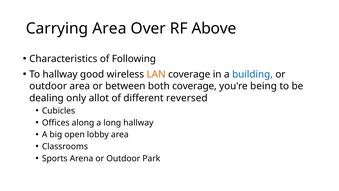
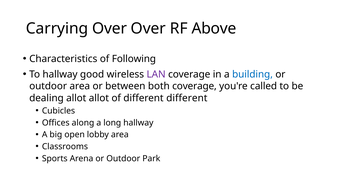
Carrying Area: Area -> Over (110, 28)
LAN colour: orange -> purple (156, 74)
being: being -> called (264, 86)
dealing only: only -> allot (76, 98)
different reversed: reversed -> different (187, 98)
